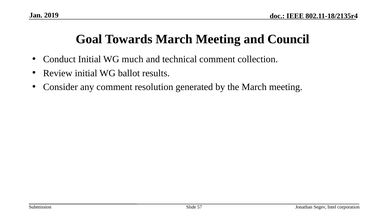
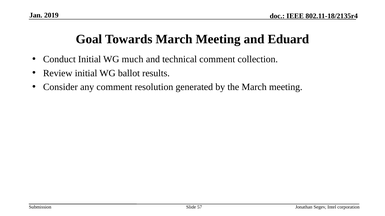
Council: Council -> Eduard (288, 39)
